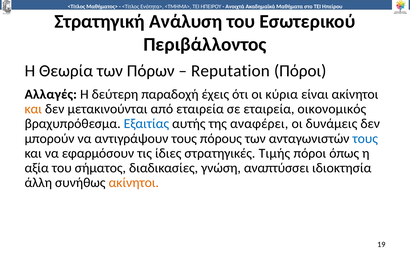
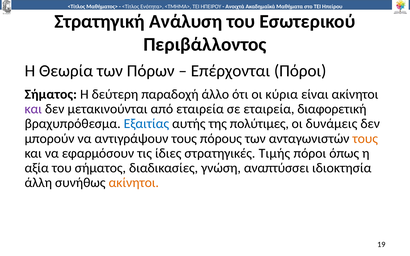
Reputation: Reputation -> Επέρχονται (230, 71)
Αλλαγές: Αλλαγές -> Σήματος (51, 94)
έχεις: έχεις -> άλλο (215, 94)
και colour: orange -> purple (33, 109)
οικονομικός: οικονομικός -> διαφορετική (332, 109)
αναφέρει: αναφέρει -> πολύτιμες (259, 124)
τους colour: blue -> orange (365, 139)
